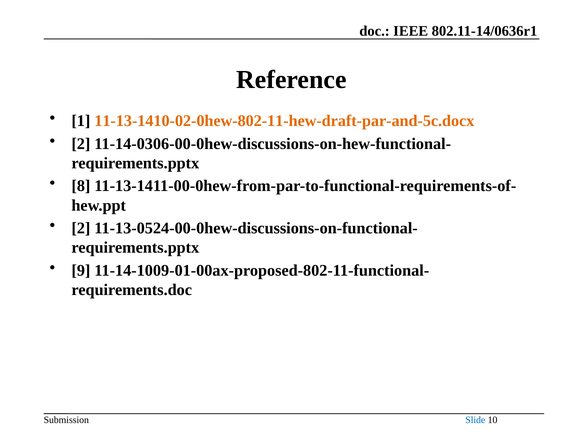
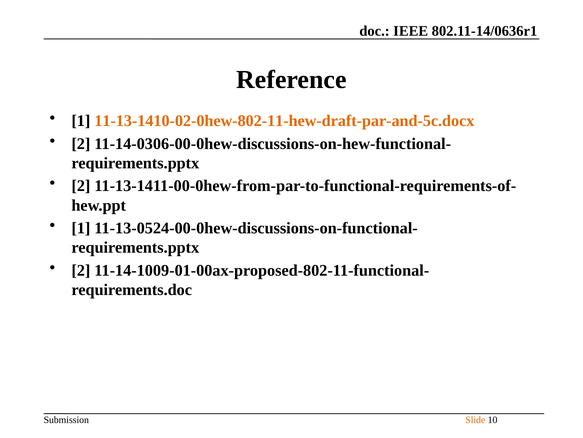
8: 8 -> 2 (81, 186)
2: 2 -> 1 (81, 228)
9: 9 -> 2 (81, 270)
Slide colour: blue -> orange (475, 419)
